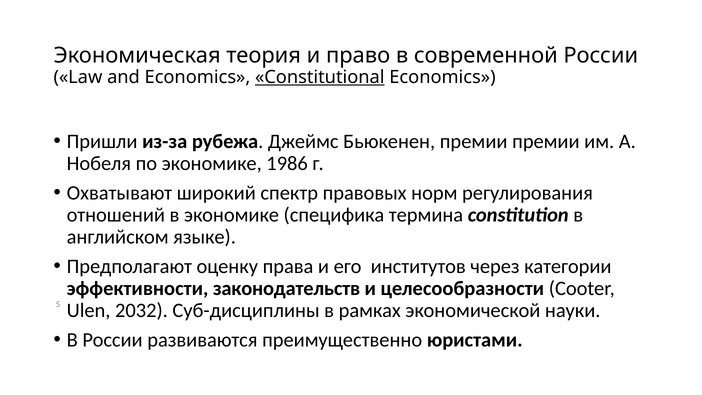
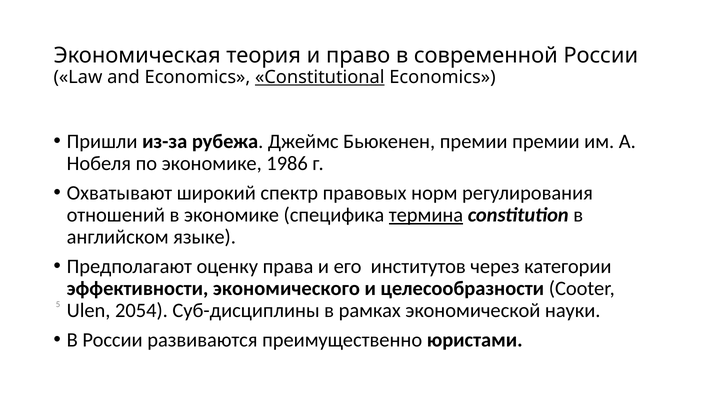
термина underline: none -> present (426, 215)
законодательств: законодательств -> экономического (286, 288)
2032: 2032 -> 2054 (141, 310)
